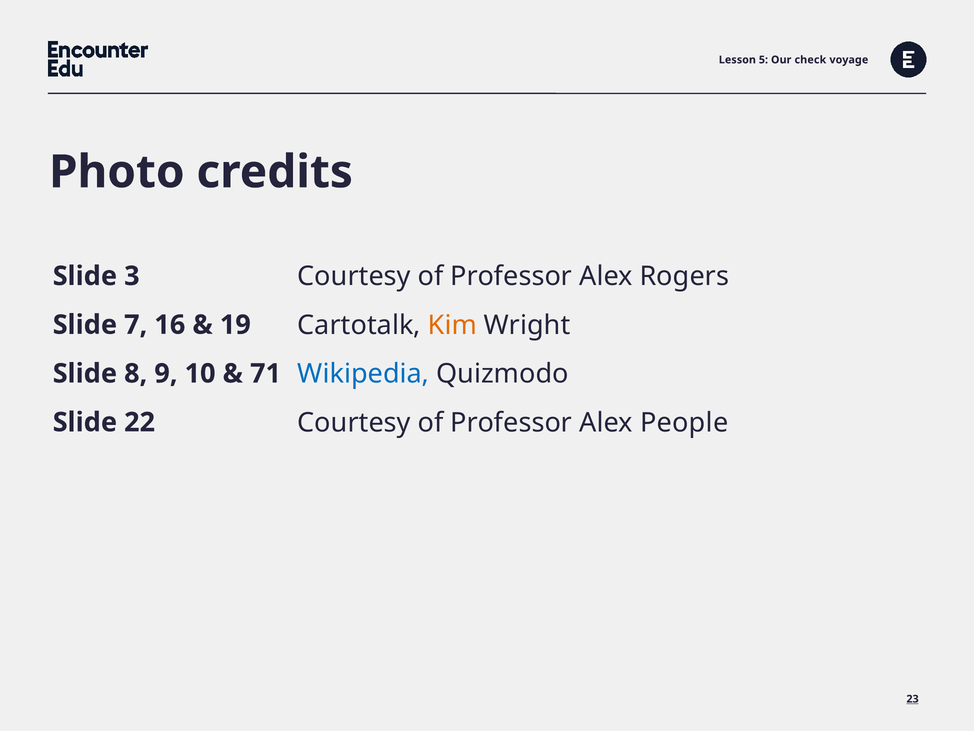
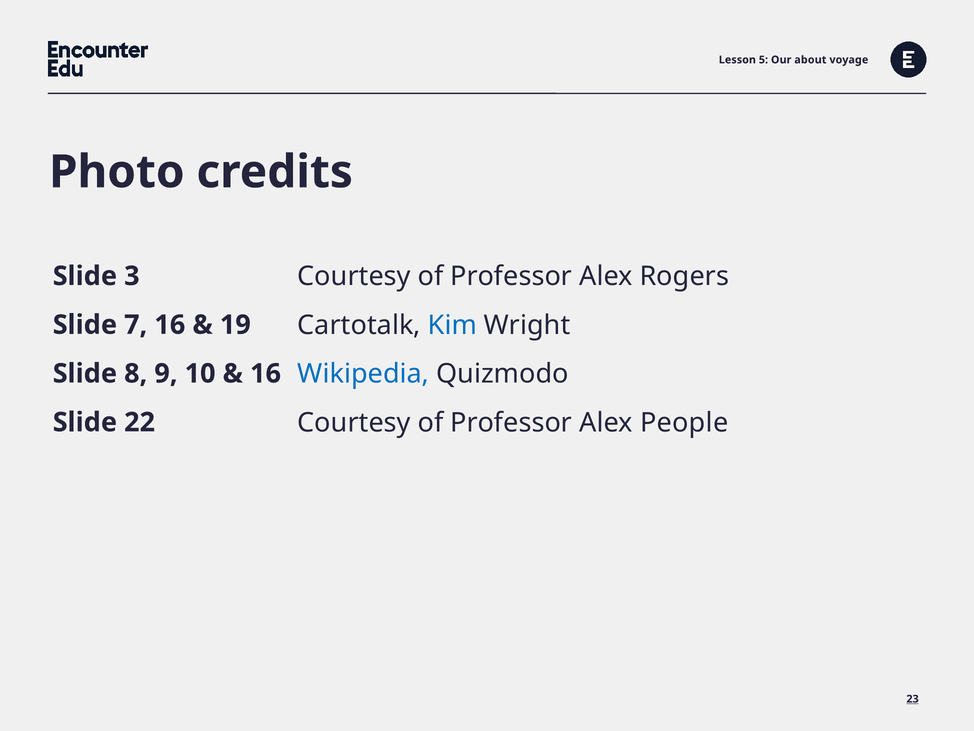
check: check -> about (810, 60)
Kim colour: orange -> blue (452, 325)
71: 71 -> 16 (266, 373)
